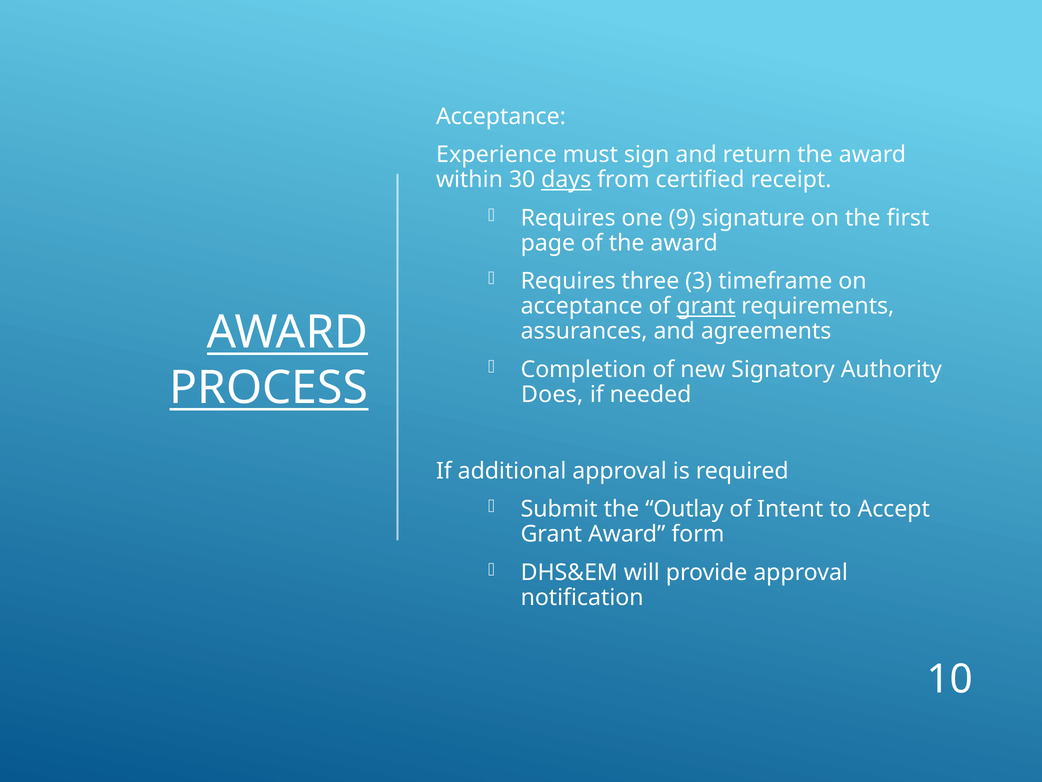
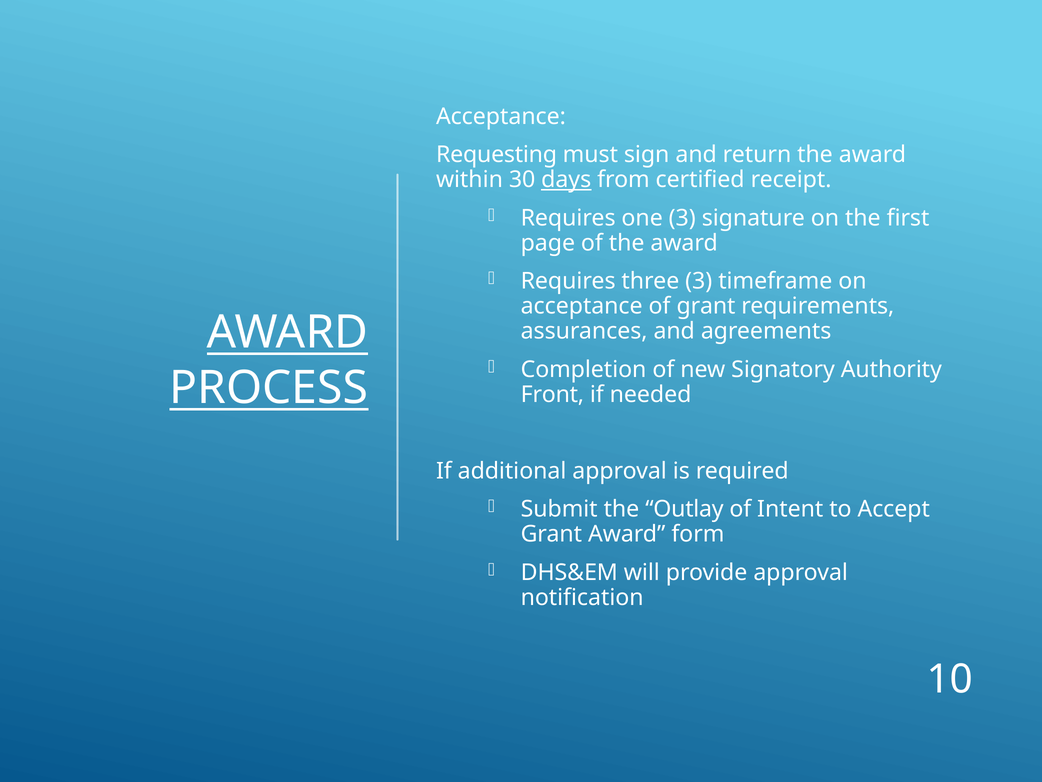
Experience: Experience -> Requesting (497, 155)
one 9: 9 -> 3 (682, 218)
grant underline: present -> none (706, 306)
Does: Does -> Front (552, 394)
